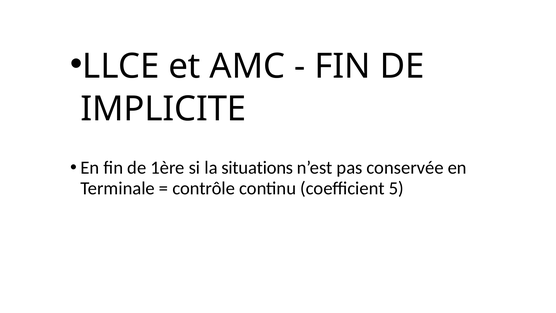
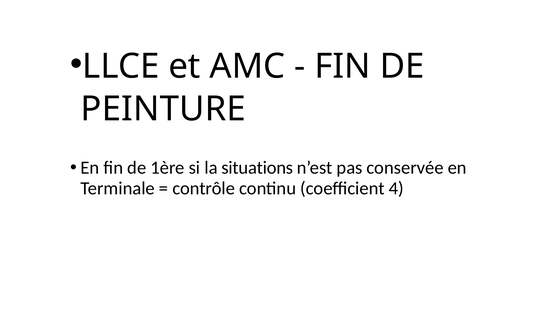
IMPLICITE: IMPLICITE -> PEINTURE (163, 109)
5: 5 -> 4 (396, 188)
